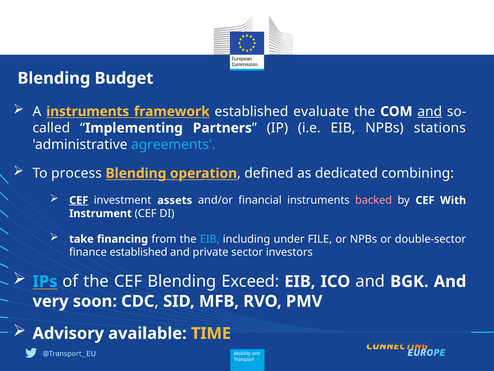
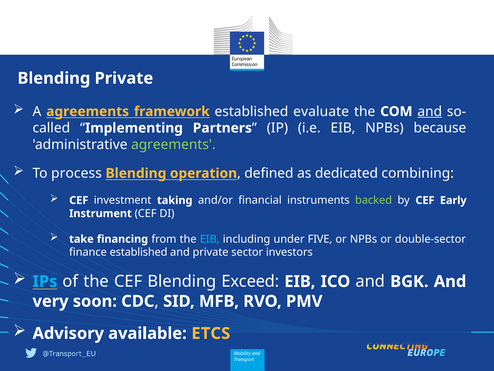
Blending Budget: Budget -> Private (124, 78)
A instruments: instruments -> agreements (88, 111)
stations: stations -> because (440, 128)
agreements colour: light blue -> light green (173, 144)
CEF underline: present -> none (79, 200)
assets: assets -> taking (175, 200)
backed colour: pink -> light green (374, 200)
With: With -> Early (453, 200)
FILE: FILE -> FIVE (320, 239)
TIME: TIME -> ETCS (211, 333)
